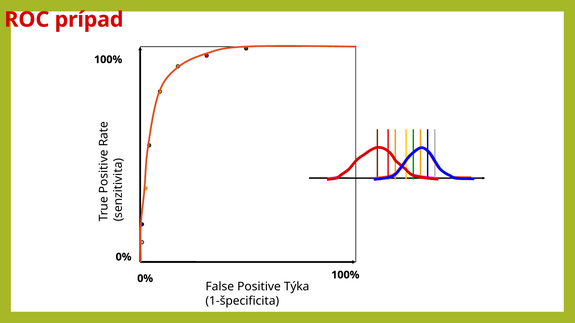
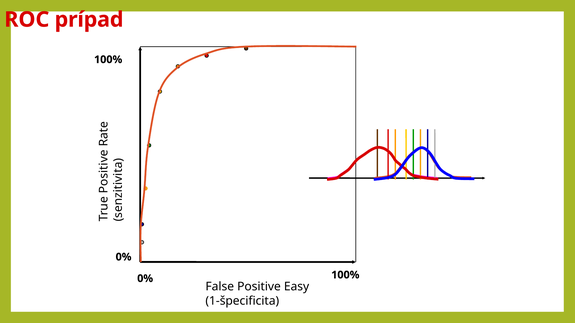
Týka: Týka -> Easy (297, 287)
